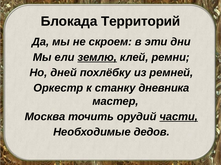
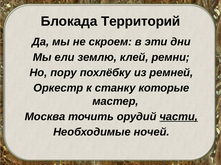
землю underline: present -> none (97, 57)
дней: дней -> пору (64, 73)
дневника: дневника -> которые (164, 88)
дедов: дедов -> ночей (152, 133)
